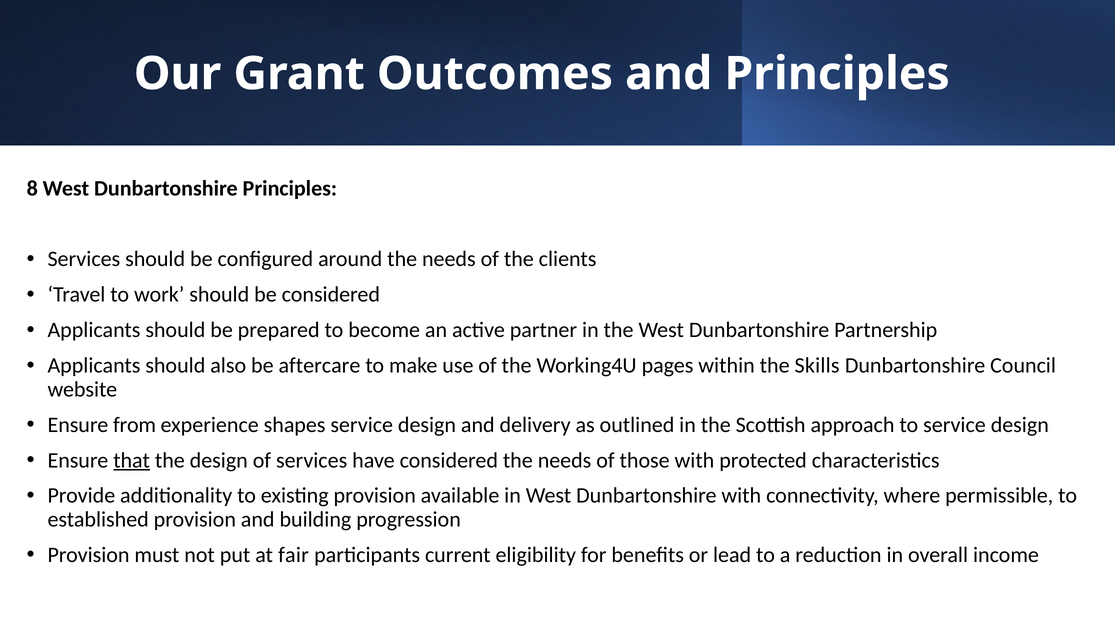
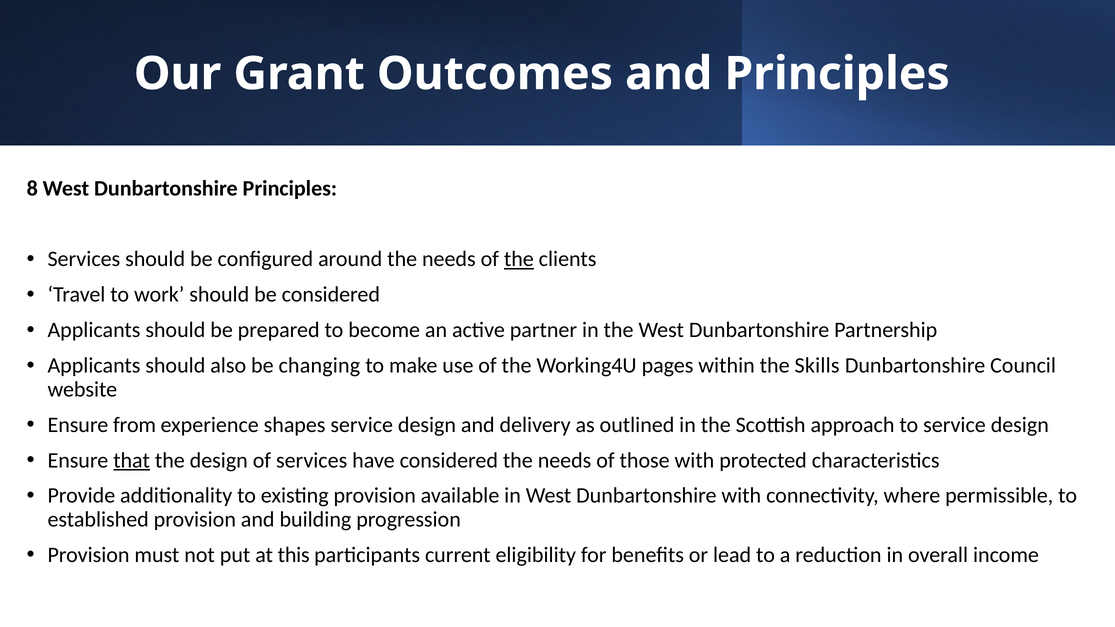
the underline: none -> present (519, 259)
aftercare: aftercare -> changing (319, 366)
fair: fair -> this (294, 555)
